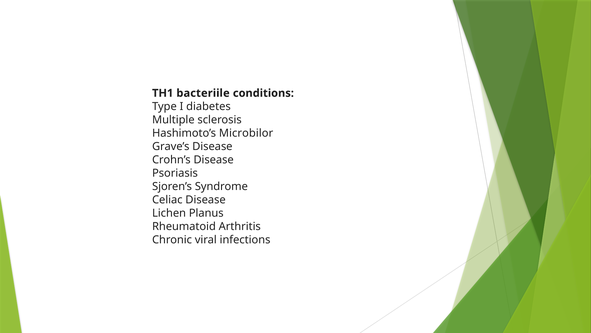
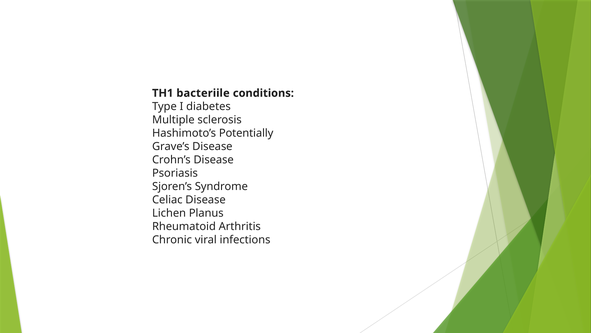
Microbilor: Microbilor -> Potentially (246, 133)
